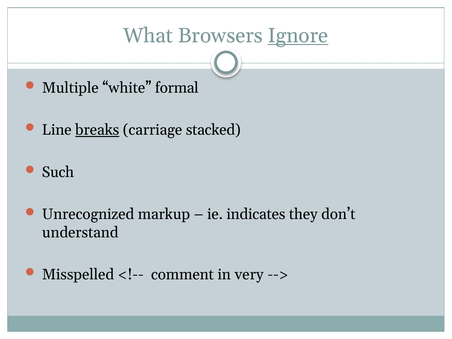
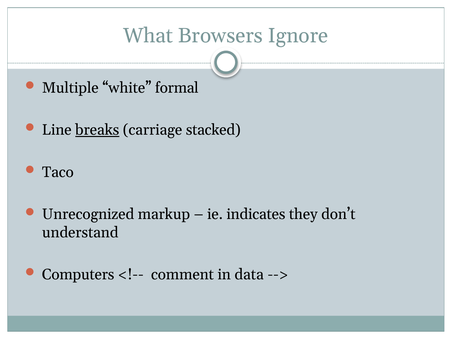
Ignore underline: present -> none (298, 36)
Such: Such -> Taco (58, 172)
Misspelled: Misspelled -> Computers (78, 275)
very: very -> data (249, 275)
